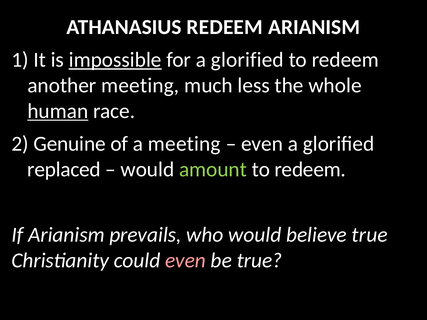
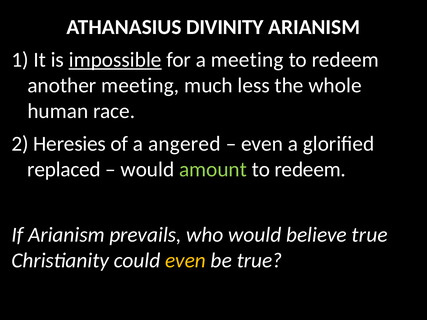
ATHANASIUS REDEEM: REDEEM -> DIVINITY (225, 27)
for a glorified: glorified -> meeting (247, 60)
human underline: present -> none (58, 111)
Genuine: Genuine -> Heresies (70, 144)
a meeting: meeting -> angered (184, 144)
even colour: pink -> yellow (186, 261)
